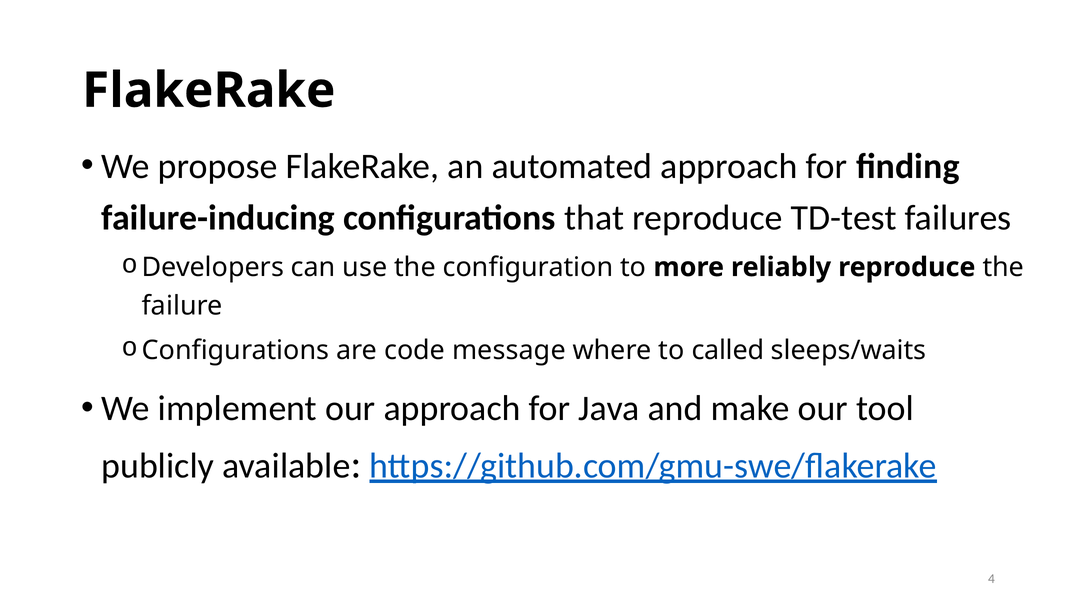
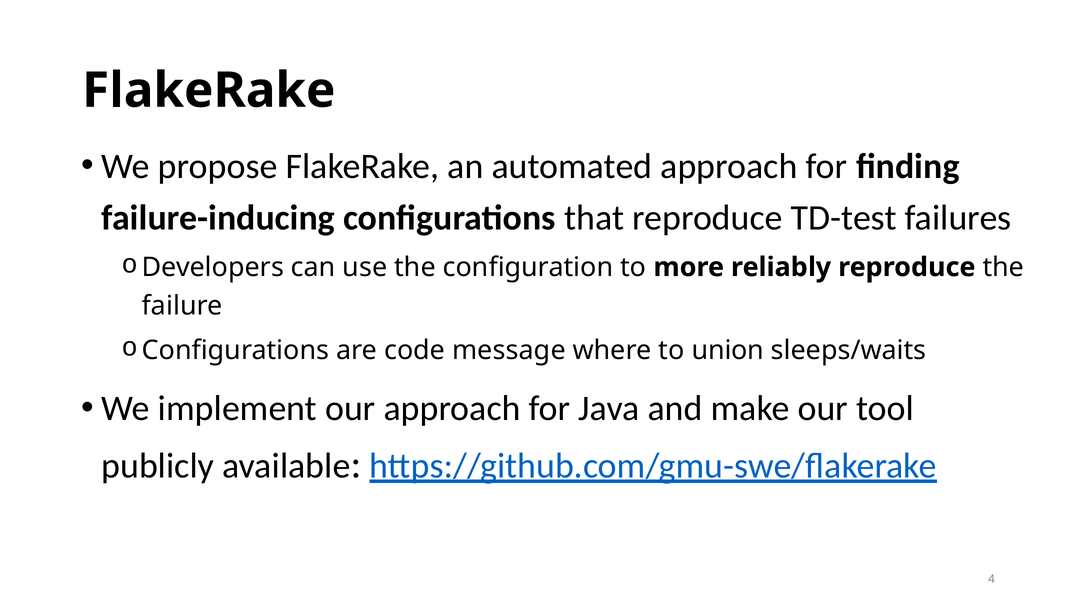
called: called -> union (728, 350)
